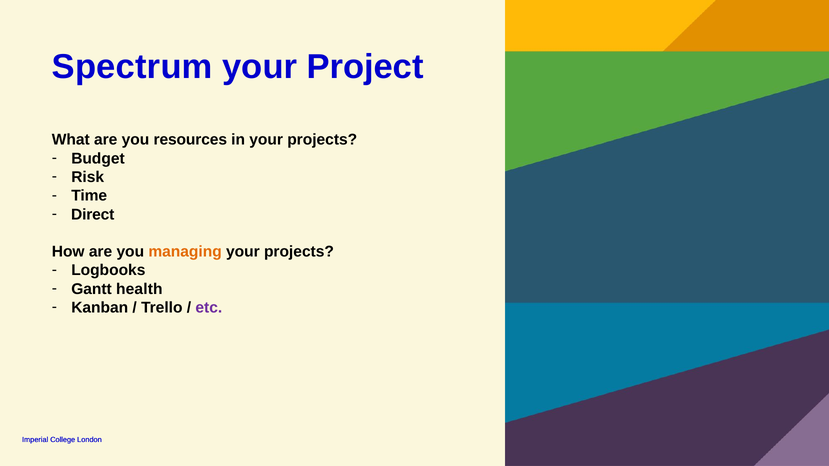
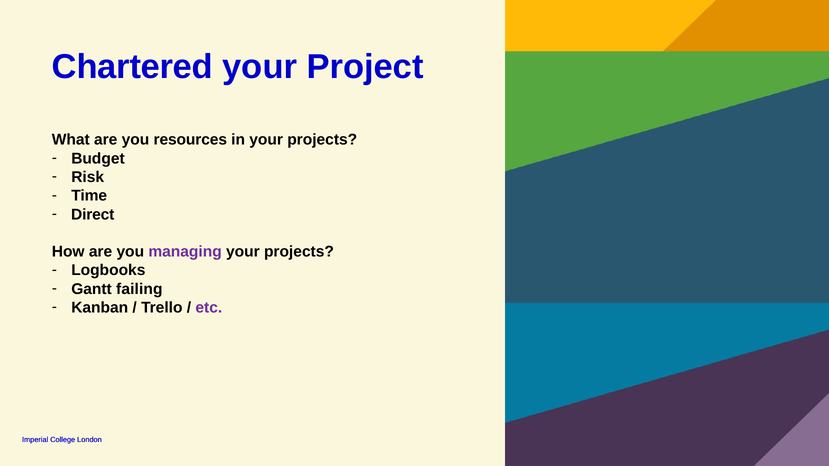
Spectrum: Spectrum -> Chartered (132, 67)
managing colour: orange -> purple (185, 252)
health: health -> failing (139, 289)
